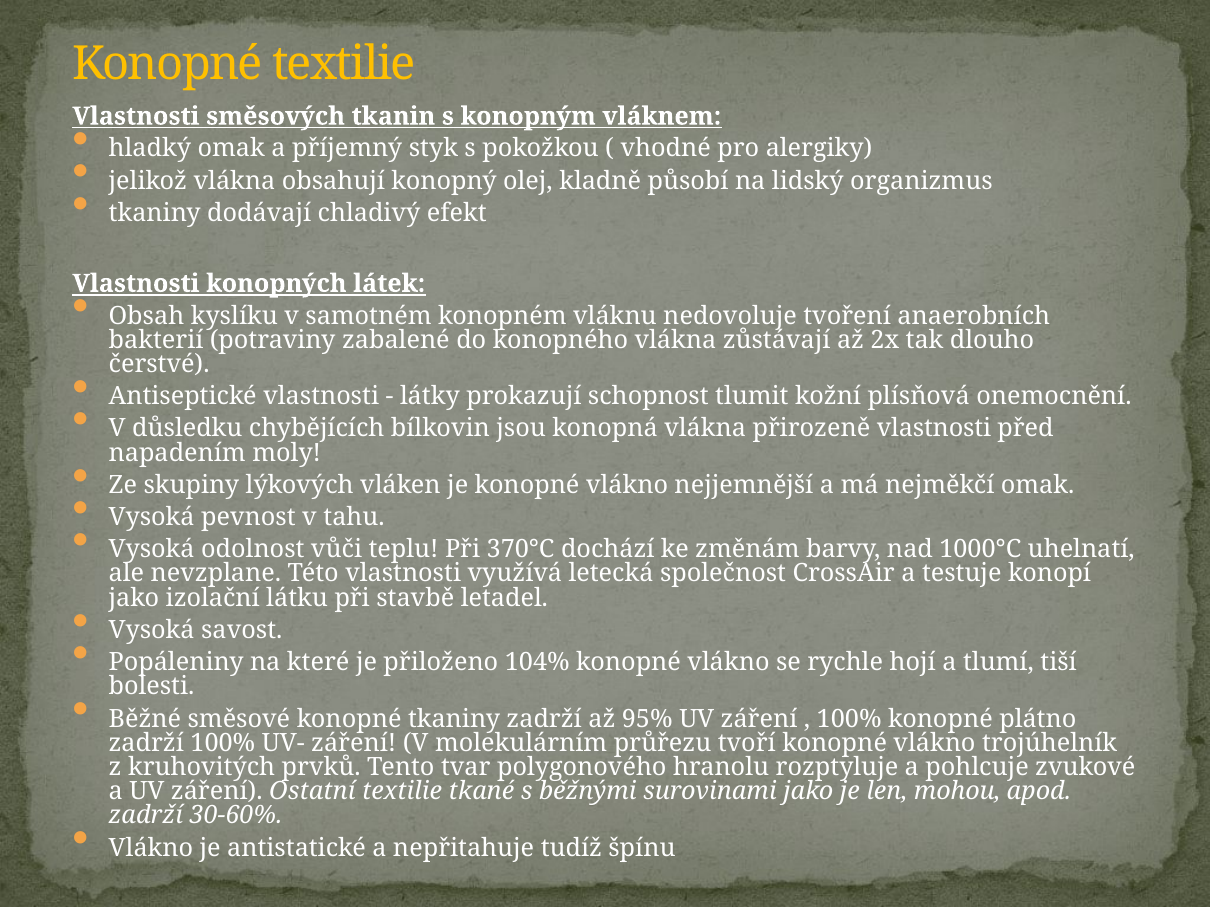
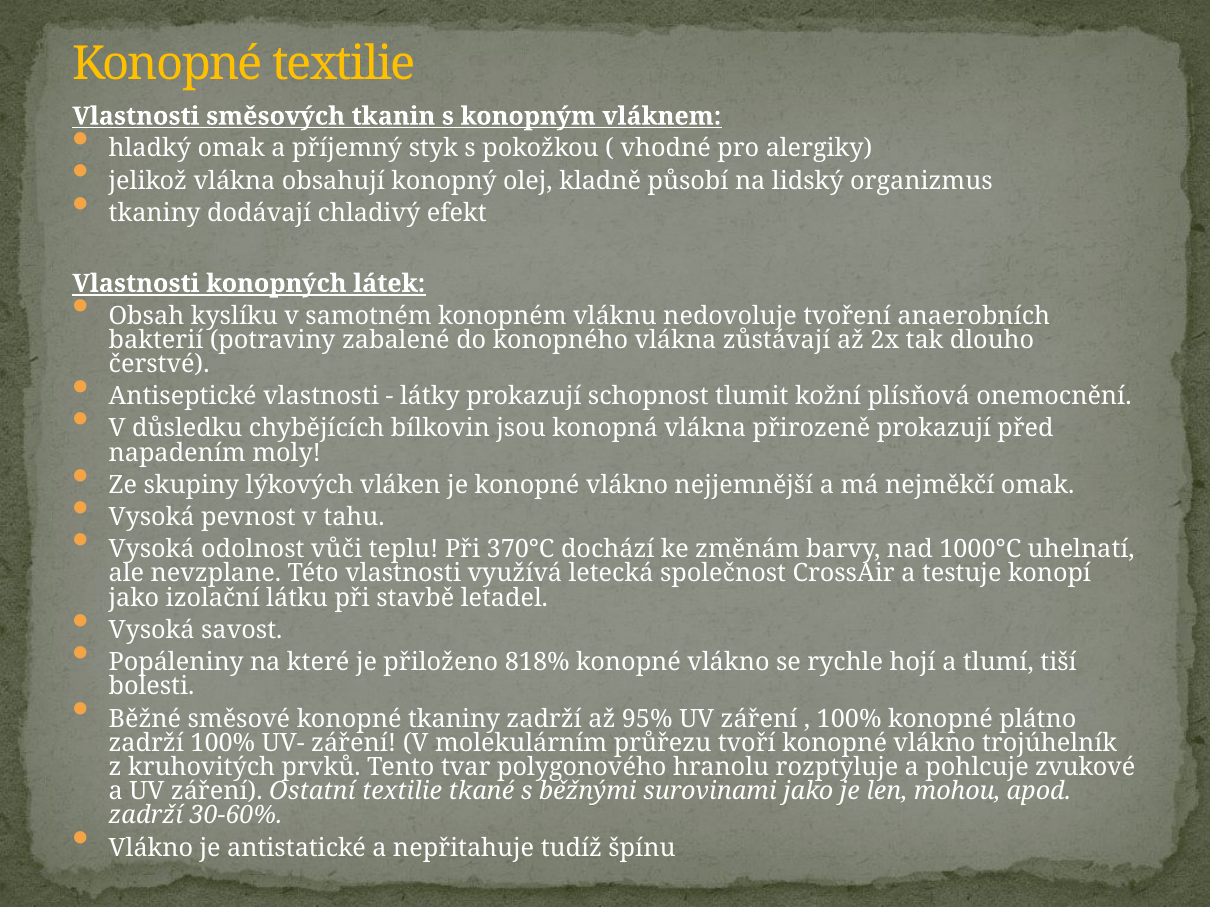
přirozeně vlastnosti: vlastnosti -> prokazují (934, 429)
104%: 104% -> 818% (537, 663)
